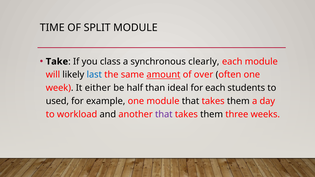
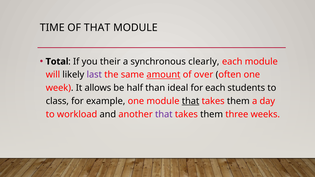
OF SPLIT: SPLIT -> THAT (97, 28)
Take: Take -> Total (57, 62)
class: class -> their (110, 62)
last colour: blue -> purple (94, 75)
either: either -> allows (98, 88)
used: used -> class (57, 101)
that underline: none -> present (191, 101)
